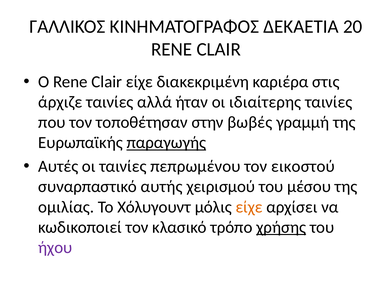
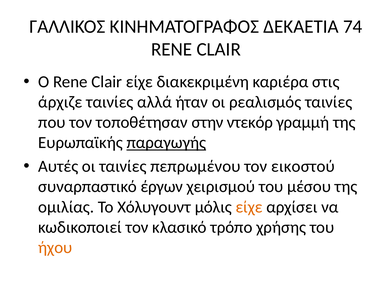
20: 20 -> 74 (353, 26)
ιδιαίτερης: ιδιαίτερης -> ρεαλισμός (265, 102)
βωβές: βωβές -> ντεκόρ (250, 122)
αυτής: αυτής -> έργων (162, 187)
χρήσης underline: present -> none (281, 227)
ήχου colour: purple -> orange (55, 247)
